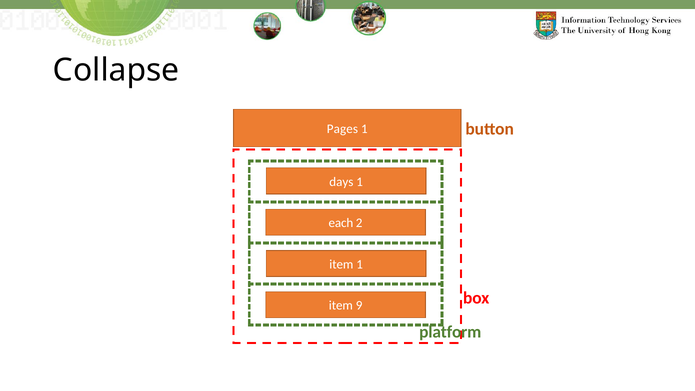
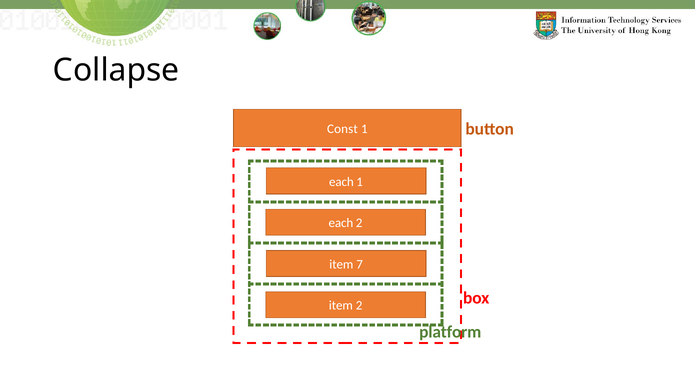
Pages: Pages -> Const (342, 129)
days: days -> each (341, 182)
item 1: 1 -> 7 (360, 264)
item 9: 9 -> 2 (359, 306)
